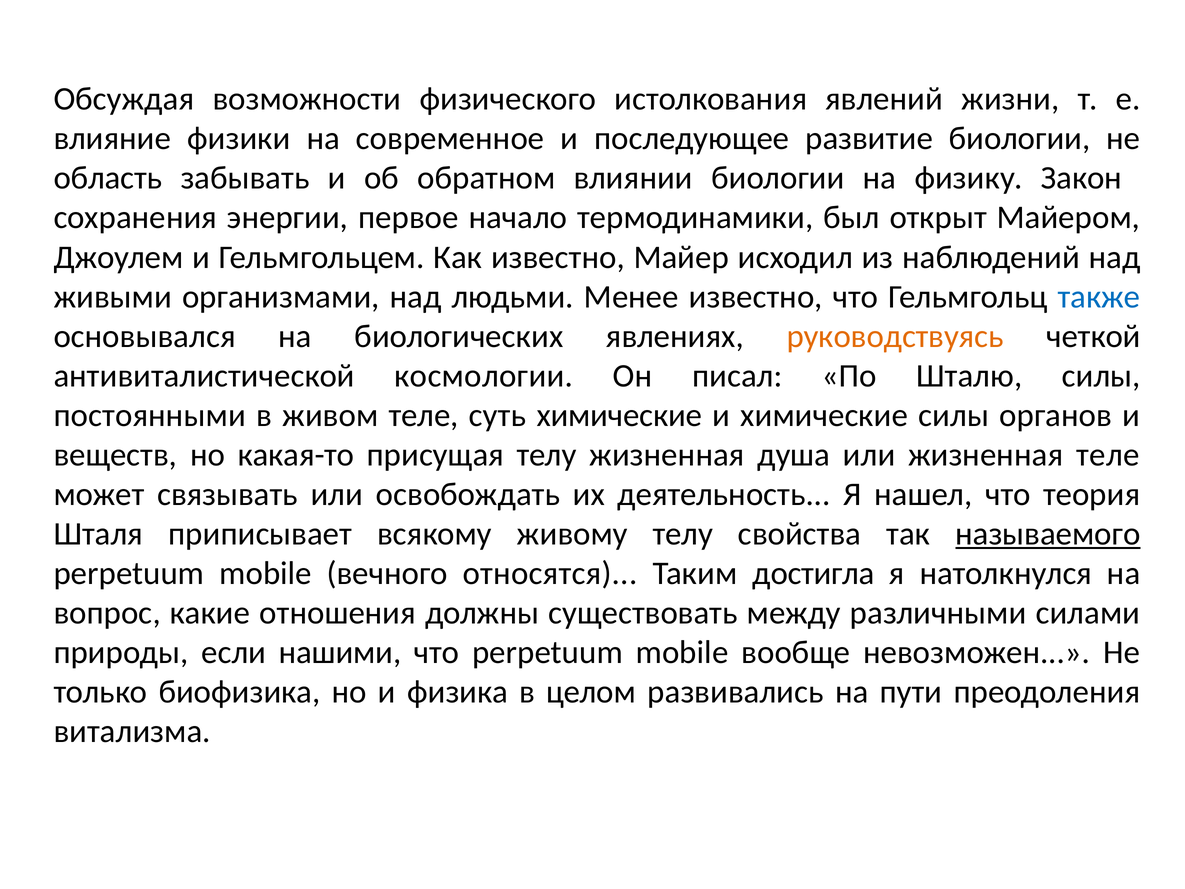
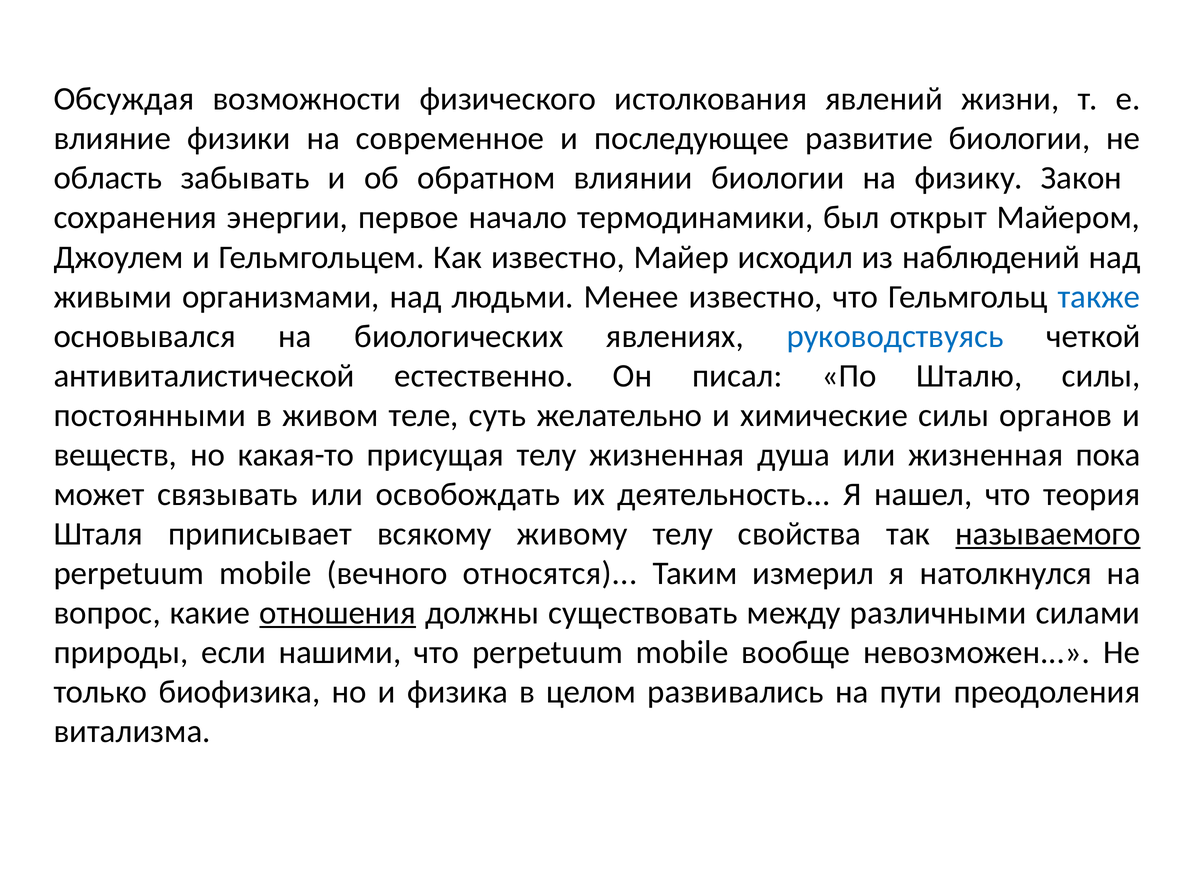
руководствуясь colour: orange -> blue (895, 336)
космологии: космологии -> естественно (484, 376)
суть химические: химические -> желательно (619, 415)
жизненная теле: теле -> пока (1108, 455)
достигла: достигла -> измерил (813, 573)
отношения underline: none -> present (338, 613)
